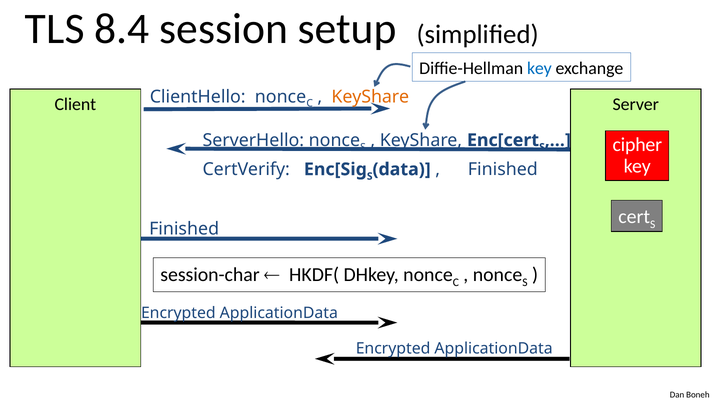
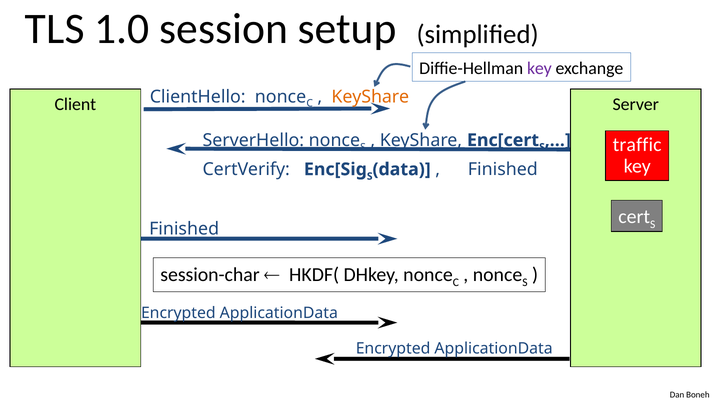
8.4: 8.4 -> 1.0 (122, 29)
key colour: blue -> purple (539, 68)
cipher: cipher -> traffic (637, 145)
